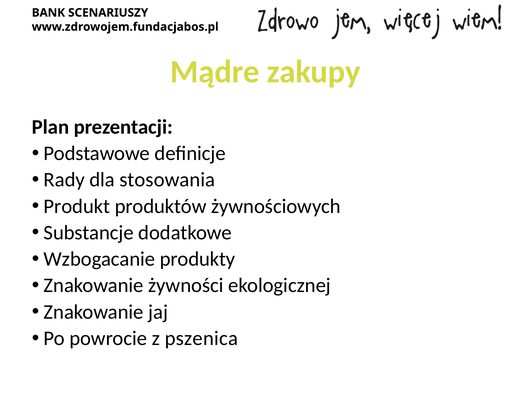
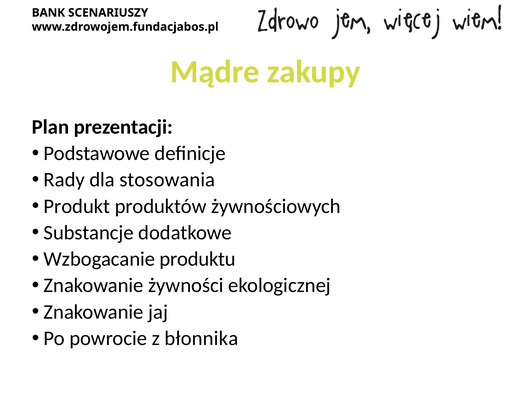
produkty: produkty -> produktu (198, 259)
pszenica: pszenica -> błonnika (201, 339)
